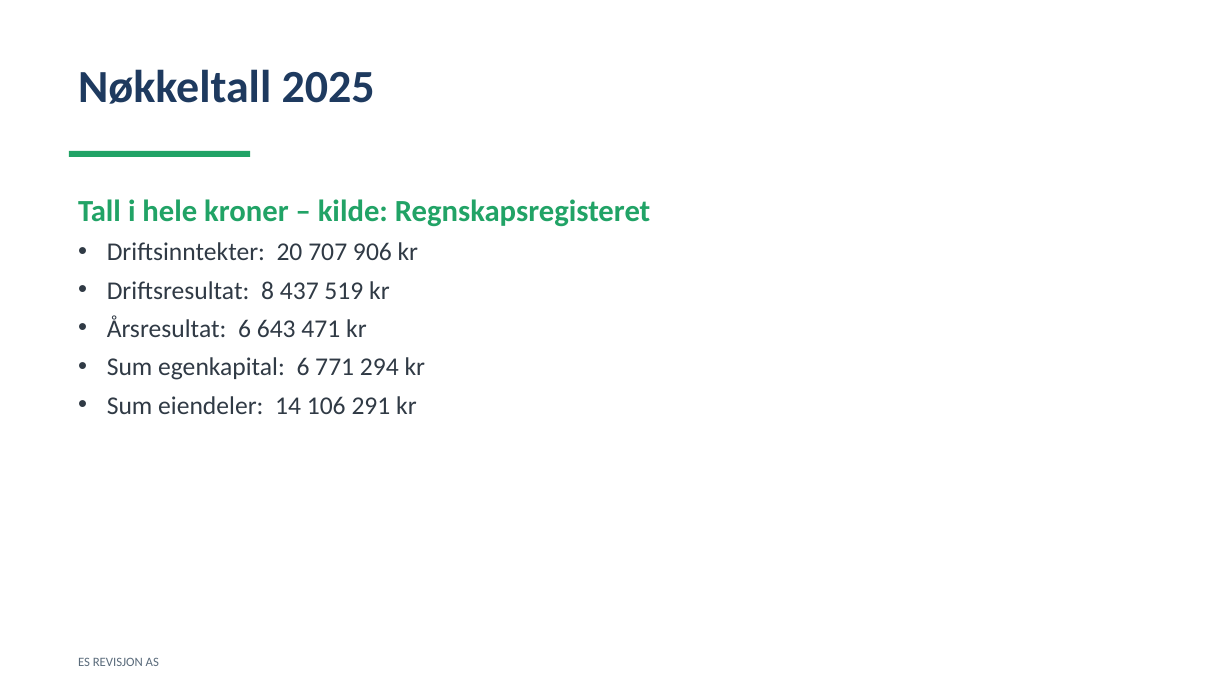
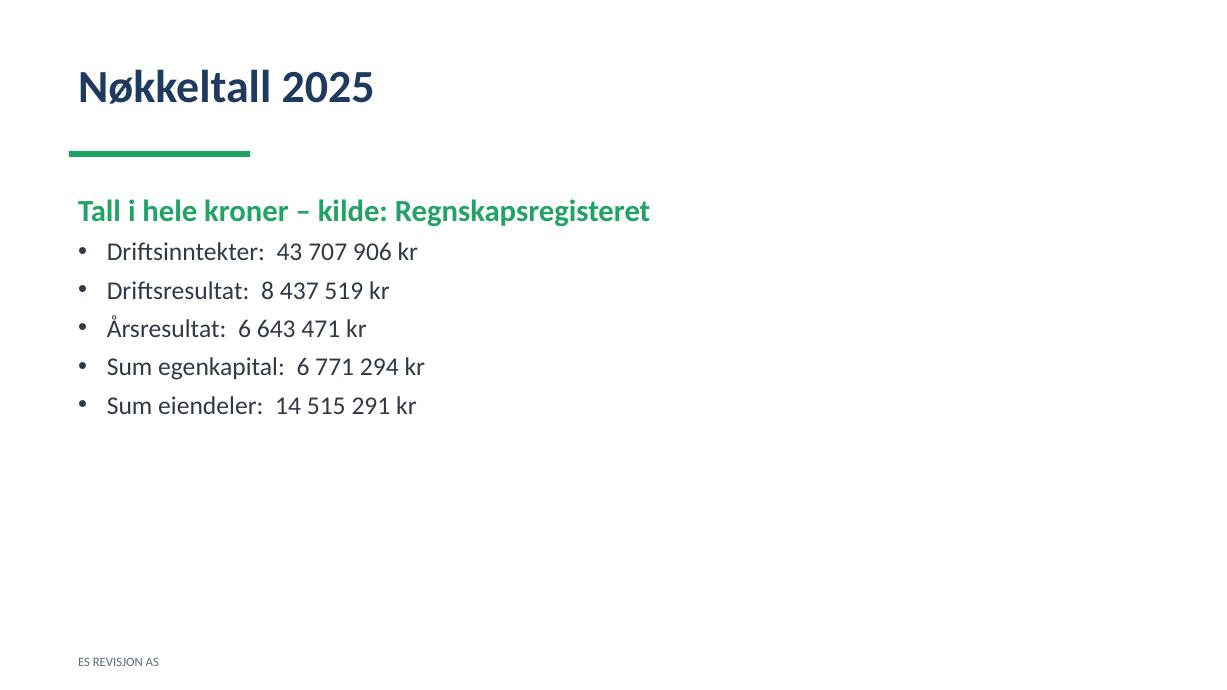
20: 20 -> 43 (289, 252)
106: 106 -> 515 (326, 406)
